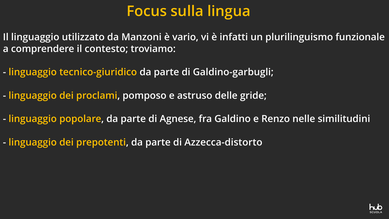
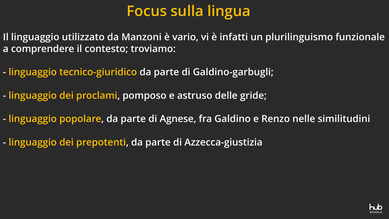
Azzecca-distorto: Azzecca-distorto -> Azzecca-giustizia (223, 142)
